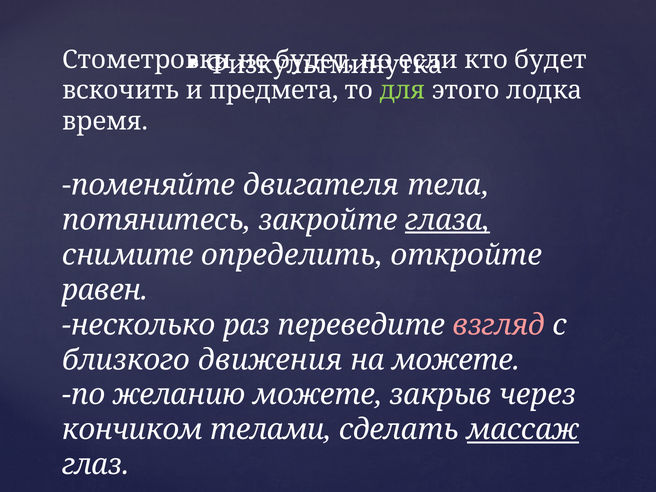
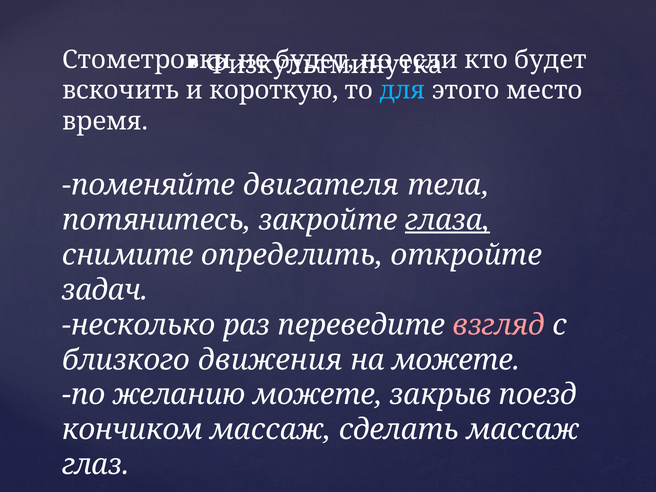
предмета: предмета -> короткую (274, 91)
для colour: light green -> light blue (403, 91)
лодка: лодка -> место (544, 91)
равен: равен -> задач (105, 290)
через: через -> поезд (538, 395)
кончиком телами: телами -> массаж (271, 430)
массаж underline: present -> none (523, 430)
